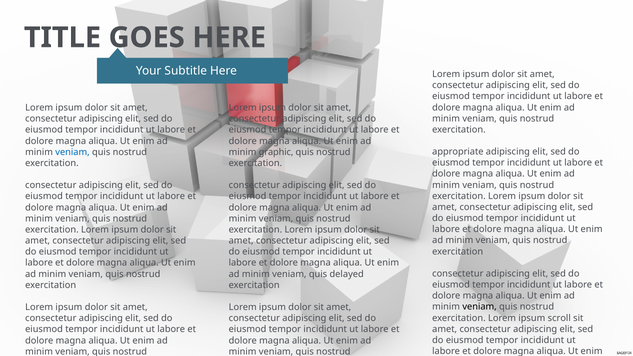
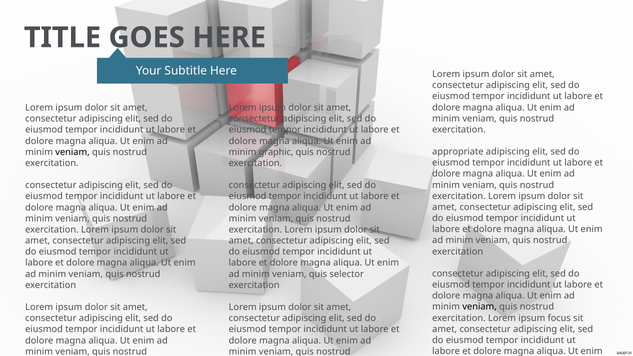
veniam colour: blue -> black (72, 152)
delayed: delayed -> selector (347, 274)
scroll: scroll -> focus (559, 318)
